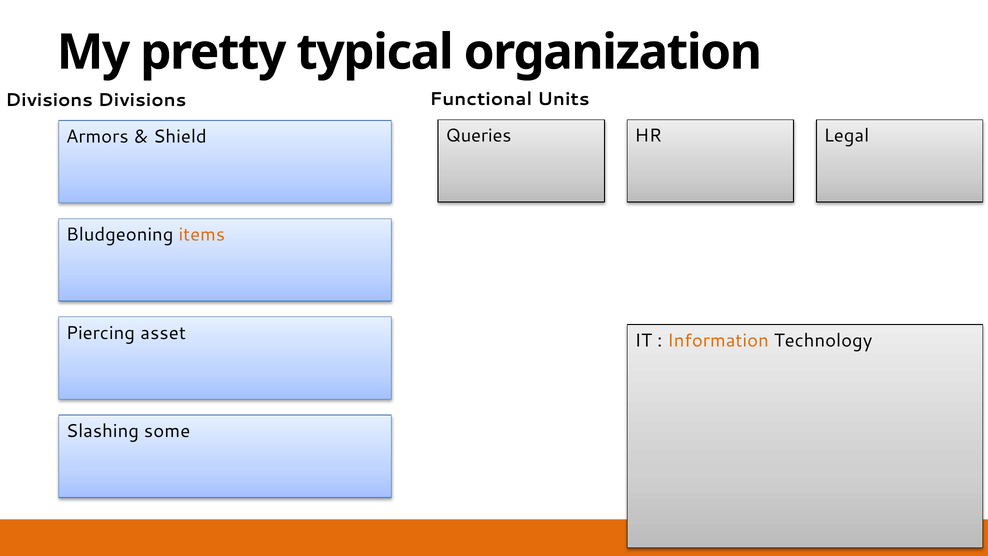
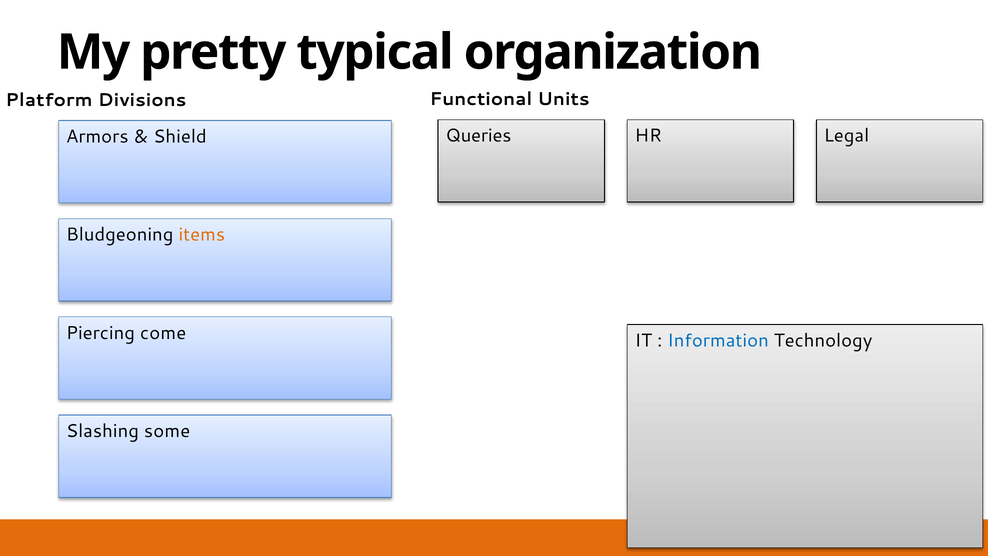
Divisions: Divisions -> Platform (49, 100)
asset: asset -> come (163, 333)
Information colour: orange -> blue (718, 340)
